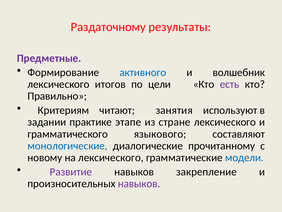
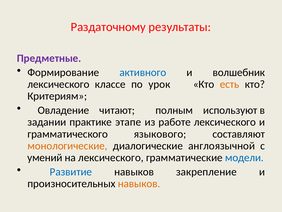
итогов: итогов -> классе (110, 84)
цели: цели -> урок (159, 84)
есть colour: purple -> orange (230, 84)
Правильно: Правильно -> Критериям (57, 96)
Критериям: Критериям -> Овладение (63, 110)
занятия: занятия -> полным (174, 110)
стране: стране -> работе (175, 122)
монологические colour: blue -> orange (68, 146)
прочитанному: прочитанному -> англоязычной (222, 146)
новому: новому -> умений (45, 157)
Развитие colour: purple -> blue (71, 171)
навыков colour: purple -> orange (139, 183)
